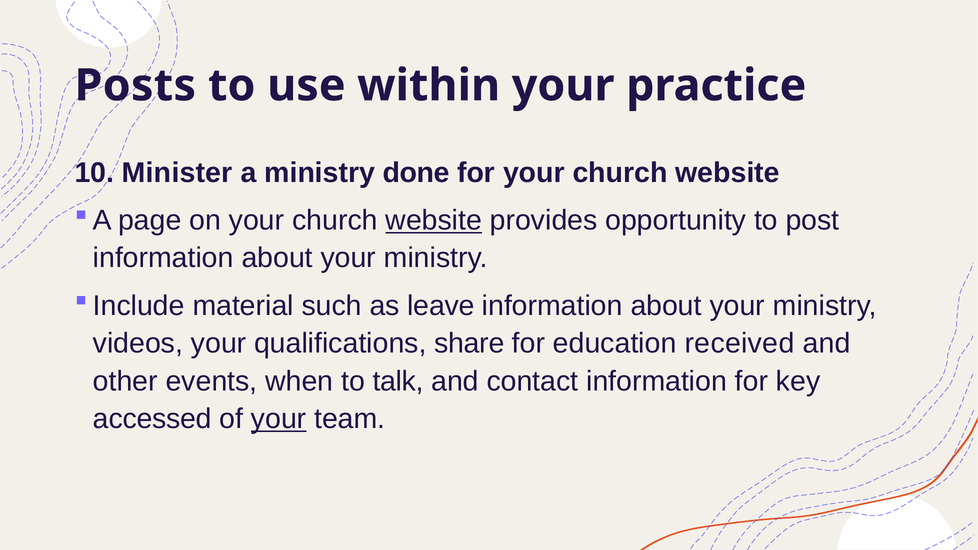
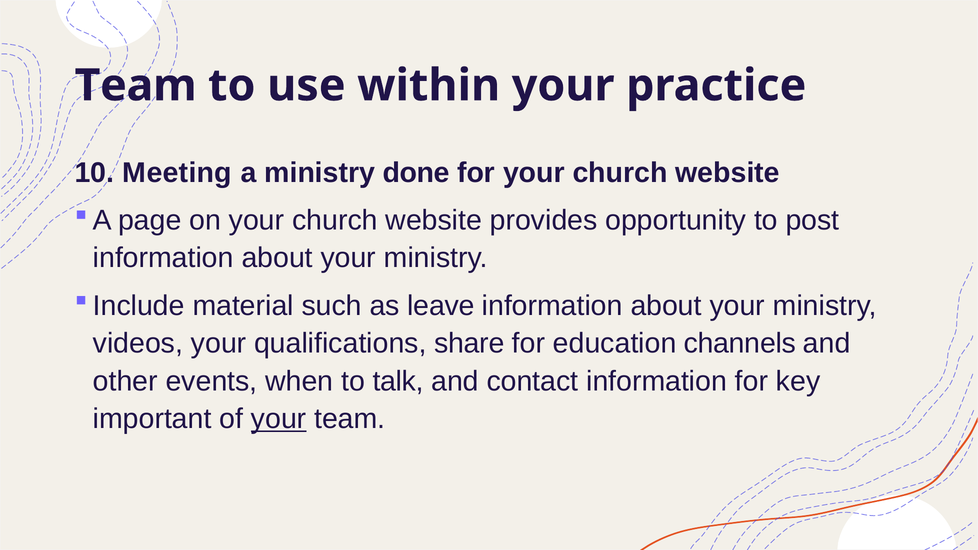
Posts: Posts -> Team (136, 86)
Minister: Minister -> Meeting (177, 173)
website underline: present -> none (434, 220)
received: received -> channels (740, 344)
accessed: accessed -> important (152, 419)
